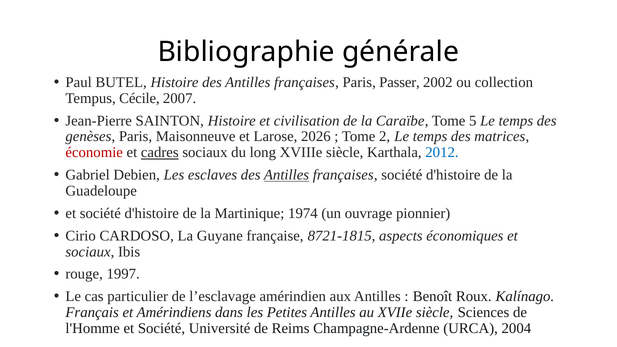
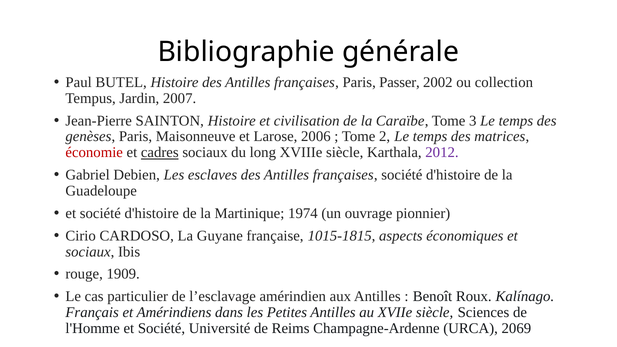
Cécile: Cécile -> Jardin (139, 98)
5: 5 -> 3 (473, 121)
2026: 2026 -> 2006 (316, 137)
2012 colour: blue -> purple (442, 153)
Antilles underline: present -> none (287, 175)
8721-1815: 8721-1815 -> 1015-1815 (342, 236)
1997: 1997 -> 1909 (123, 274)
2004: 2004 -> 2069 (516, 328)
